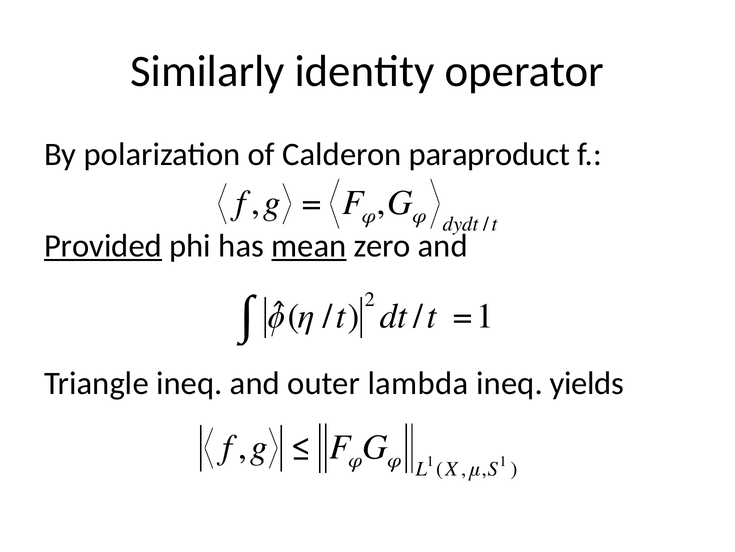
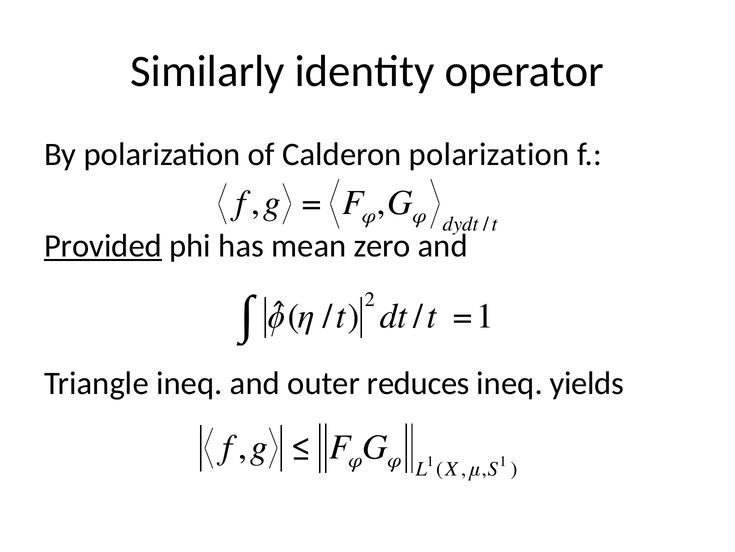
Calderon paraproduct: paraproduct -> polarization (489, 154)
mean underline: present -> none (309, 246)
lambda: lambda -> reduces (418, 383)
